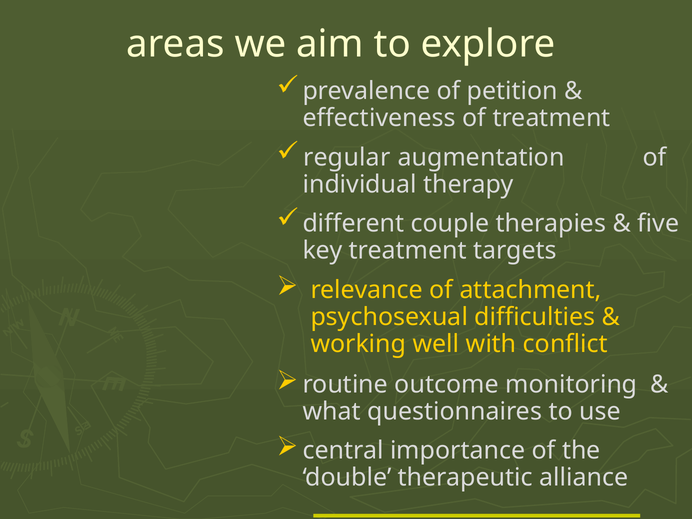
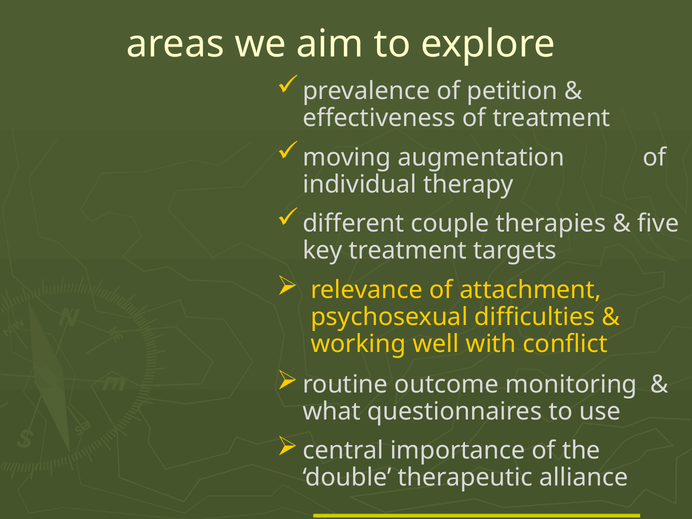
regular: regular -> moving (347, 157)
